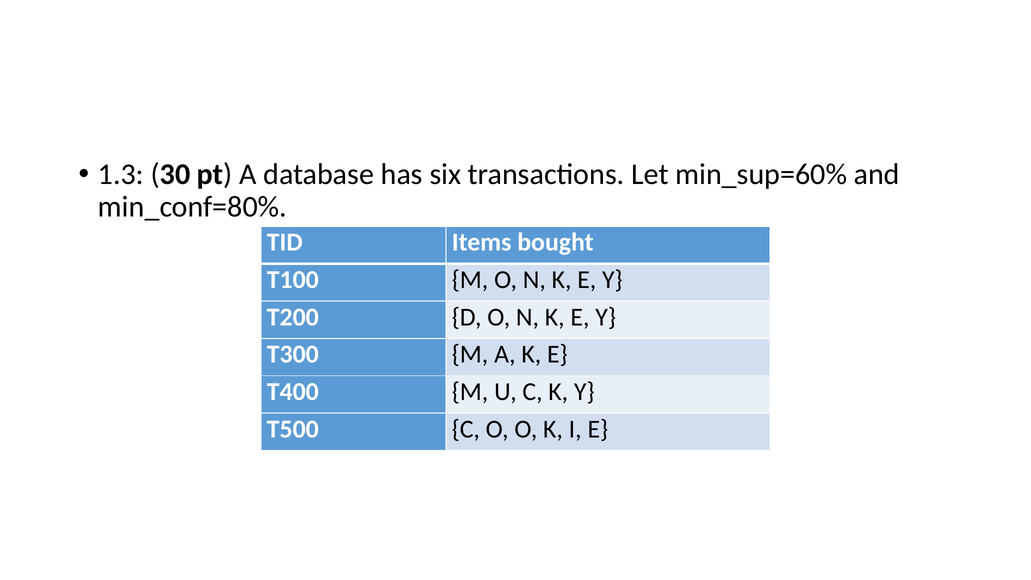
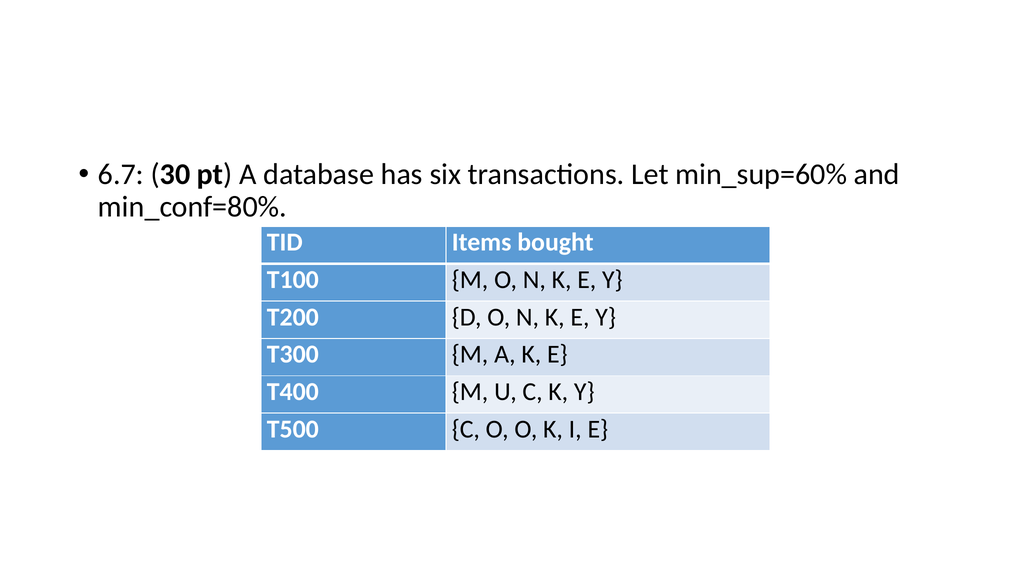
1.3: 1.3 -> 6.7 (121, 174)
